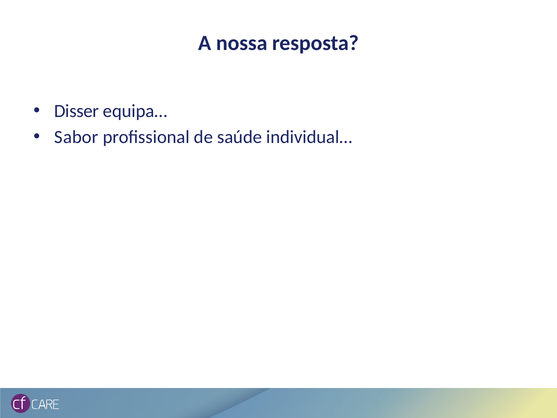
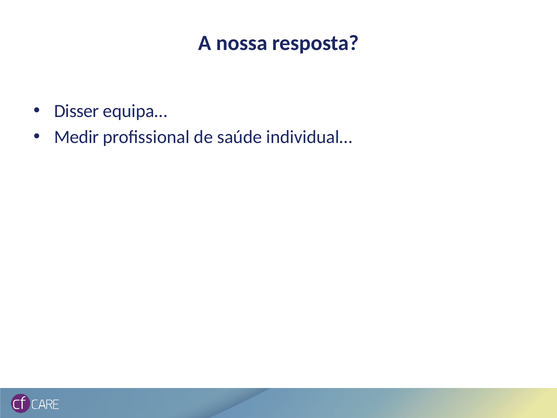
Sabor: Sabor -> Medir (77, 137)
